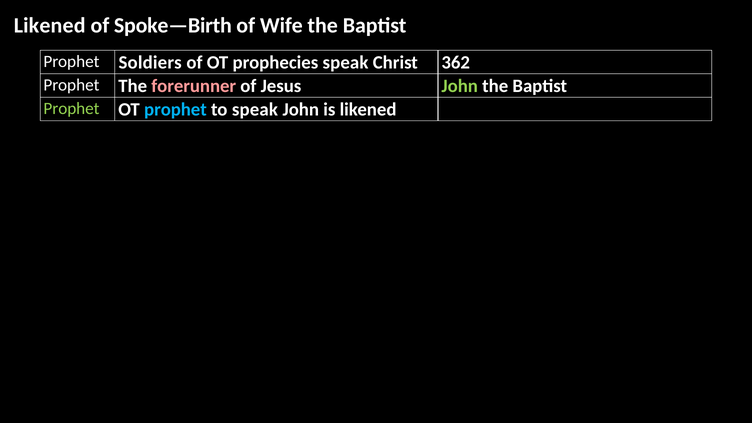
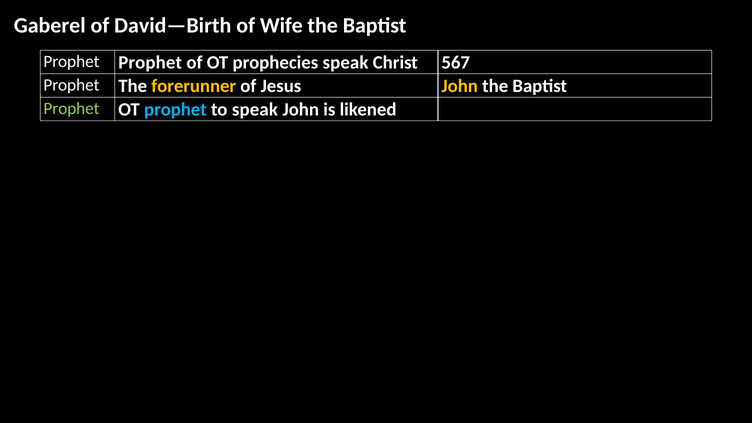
Likened: Likened -> Gaberel (50, 26)
Spoke—Birth: Spoke—Birth -> David—Birth (173, 26)
Prophet Soldiers: Soldiers -> Prophet (150, 62)
362: 362 -> 567 (456, 62)
forerunner colour: pink -> yellow (194, 86)
John colour: light green -> yellow (460, 86)
